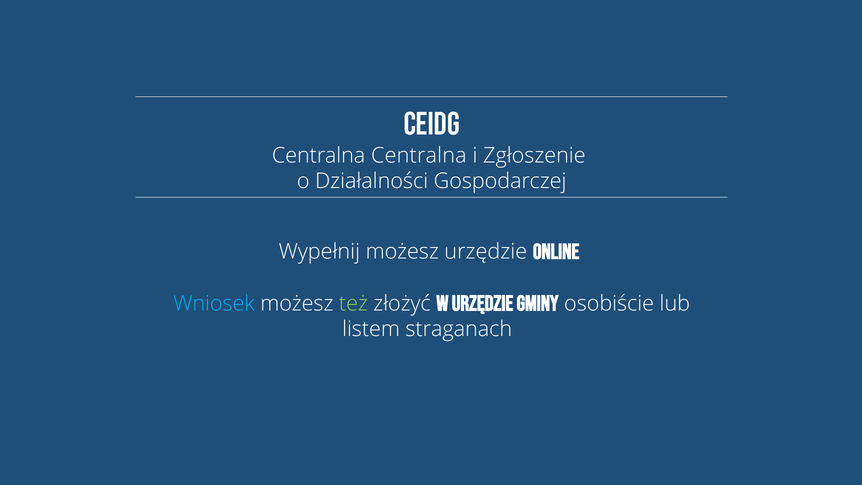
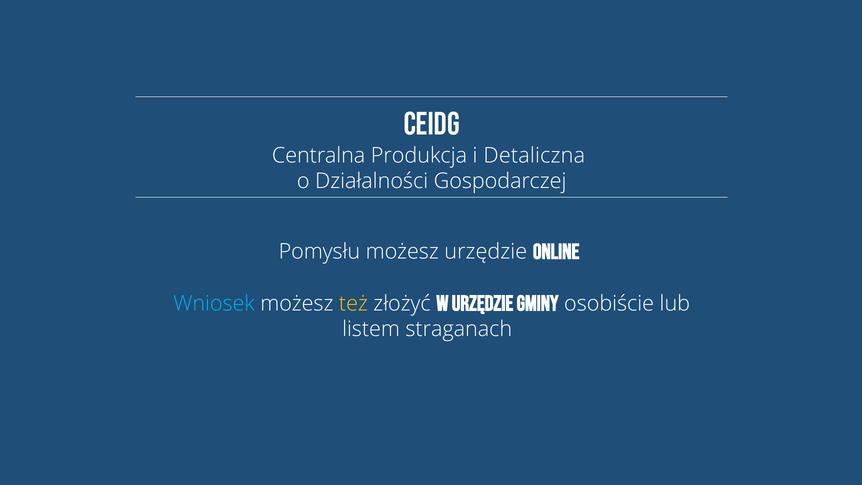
Centralna Centralna: Centralna -> Produkcja (419, 155)
Zgłoszenie: Zgłoszenie -> Detaliczna (534, 155)
Wypełnij: Wypełnij -> Pomysłu (319, 252)
też colour: light green -> yellow (353, 303)
